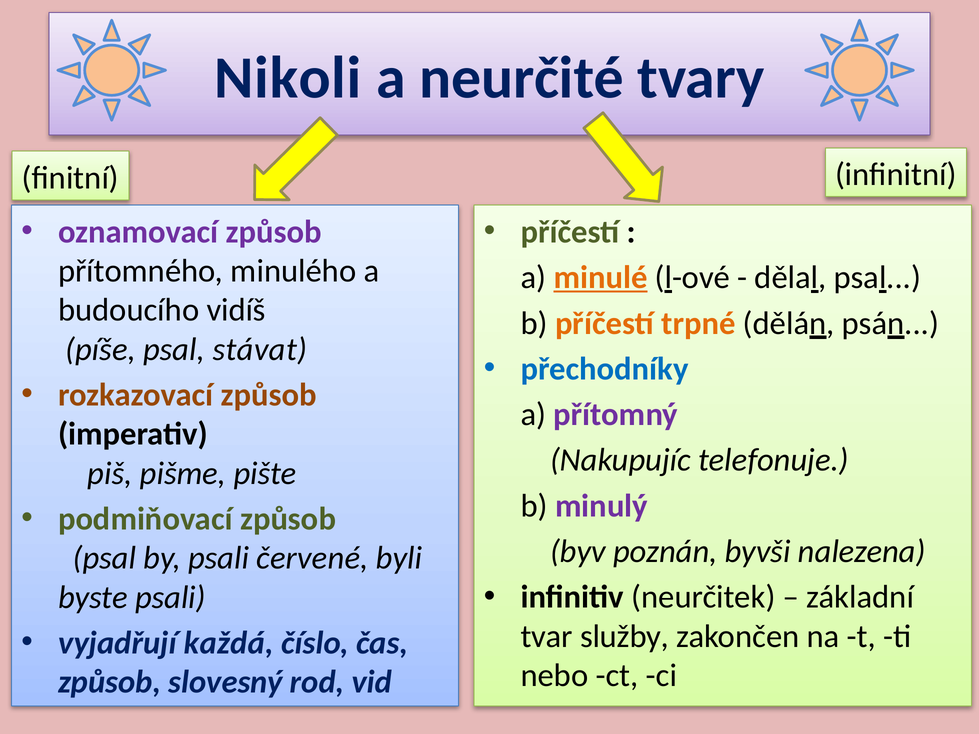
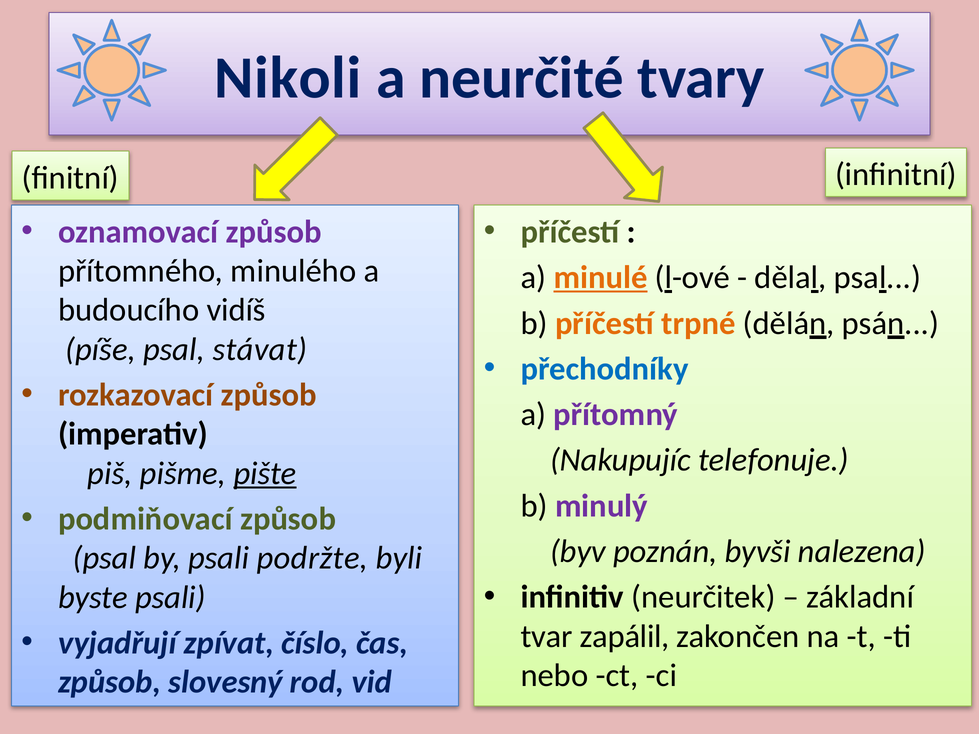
pište underline: none -> present (265, 473)
červené: červené -> podržte (312, 558)
služby: služby -> zapálil (625, 637)
každá: každá -> zpívat (229, 643)
